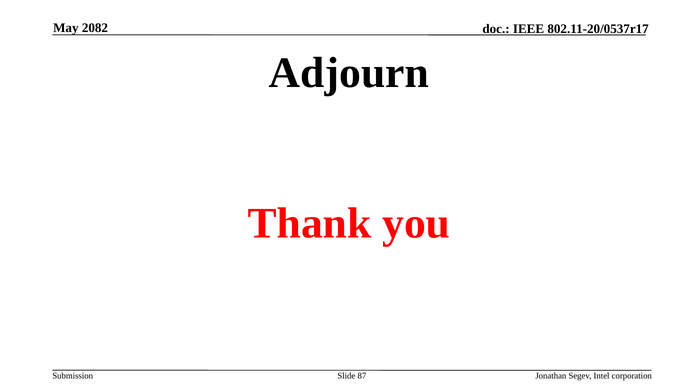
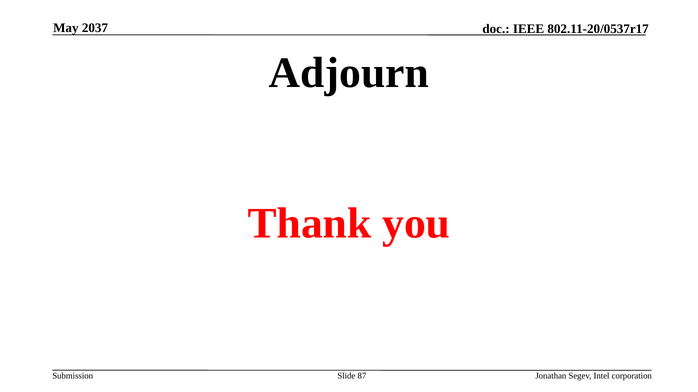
2082: 2082 -> 2037 (95, 28)
